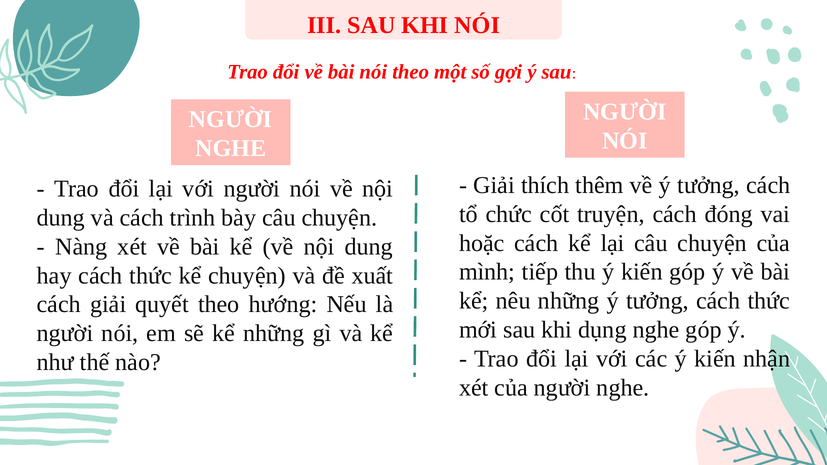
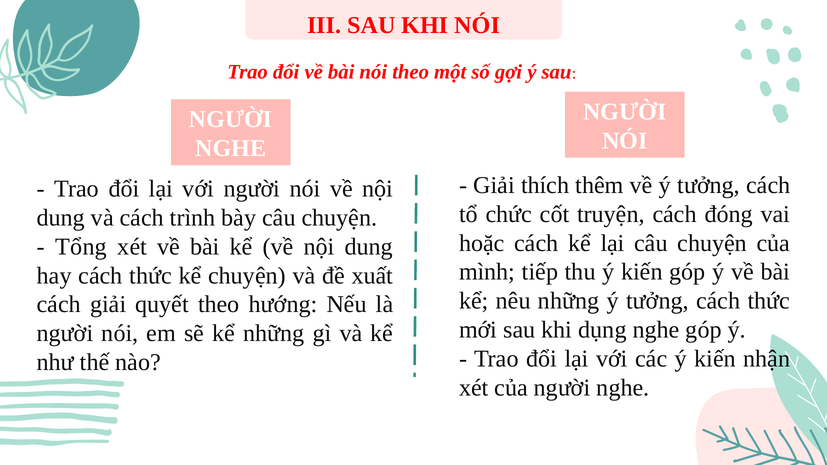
Nàng: Nàng -> Tổng (81, 247)
